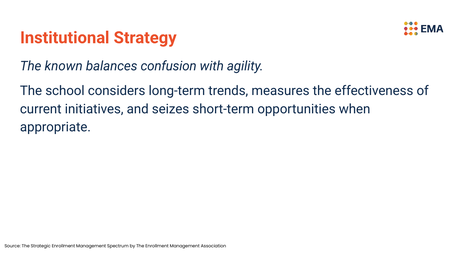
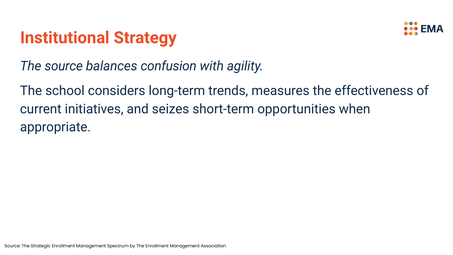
The known: known -> source (64, 66)
